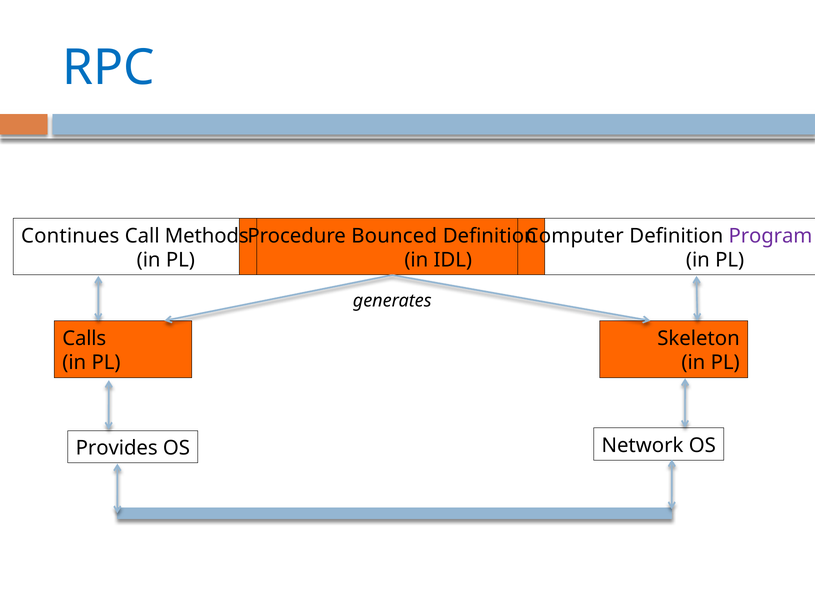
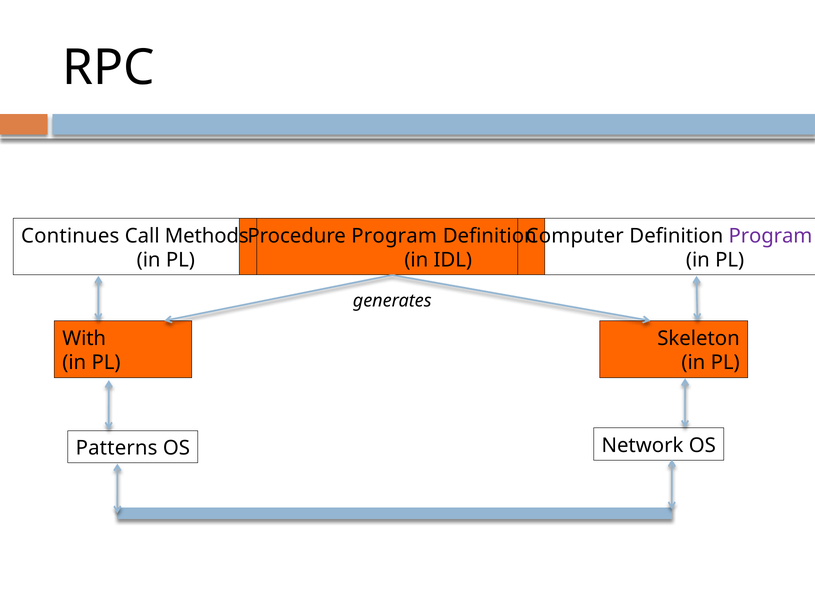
RPC colour: blue -> black (109, 68)
Procedure Bounced: Bounced -> Program (394, 236)
Calls: Calls -> With (84, 338)
Provides: Provides -> Patterns (117, 448)
